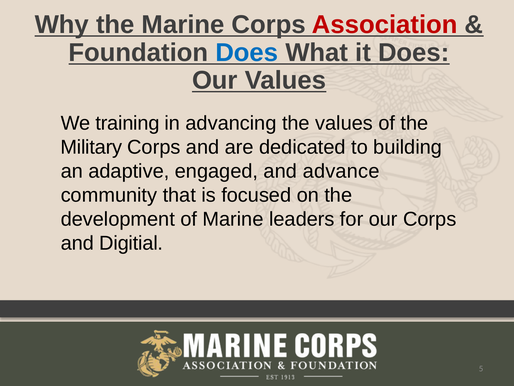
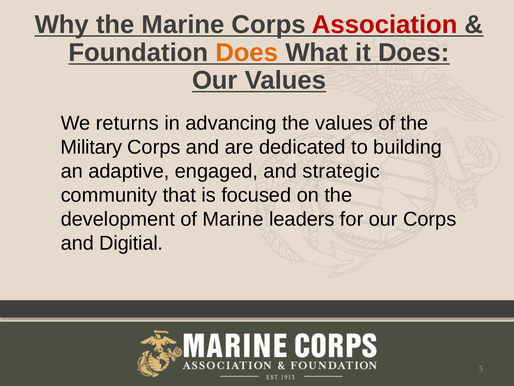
Does colour: blue -> orange (247, 53)
training: training -> returns (127, 123)
advance: advance -> strategic (341, 171)
